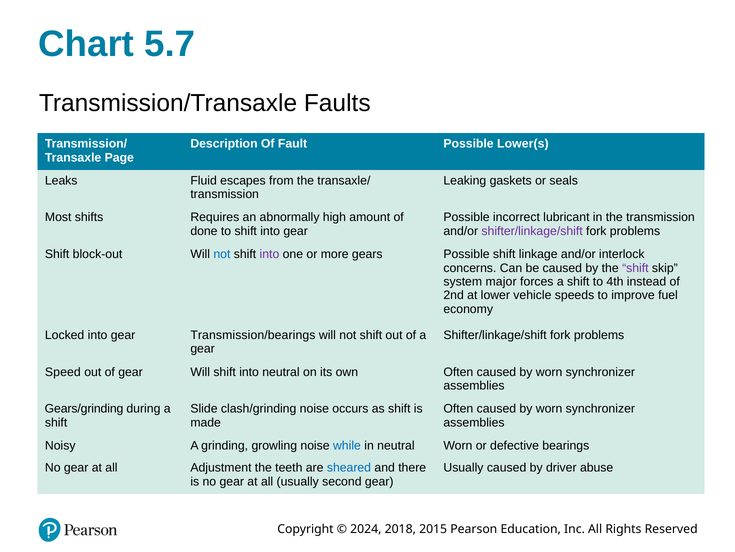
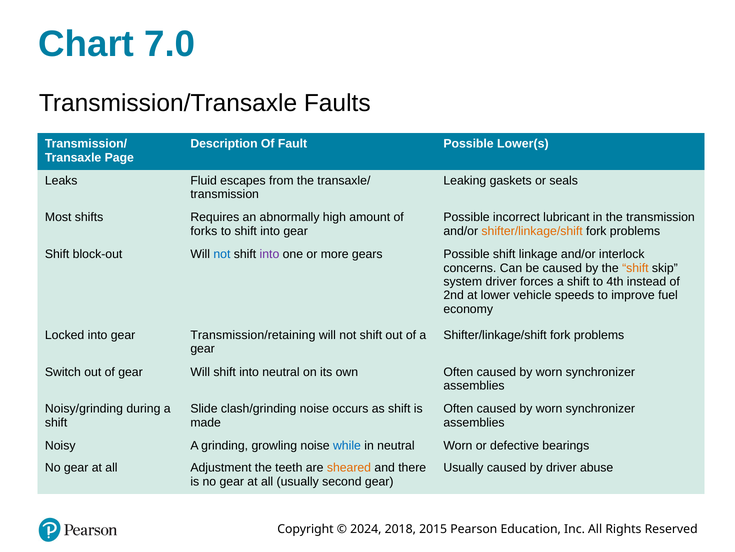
5.7: 5.7 -> 7.0 (170, 44)
done: done -> forks (204, 231)
shifter/linkage/shift colour: purple -> orange (532, 231)
shift colour: purple -> orange (635, 268)
system major: major -> driver (501, 281)
Transmission/bearings: Transmission/bearings -> Transmission/retaining (253, 335)
Speed: Speed -> Switch (63, 372)
Gears/grinding: Gears/grinding -> Noisy/grinding (84, 408)
sheared colour: blue -> orange (349, 467)
